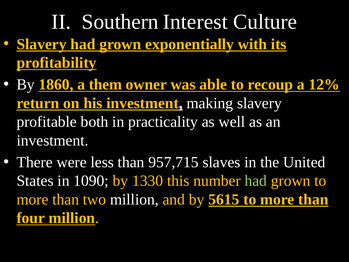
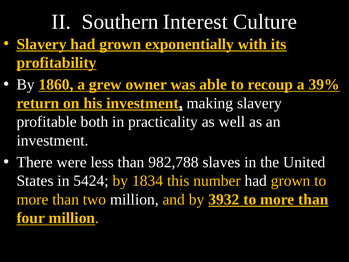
them: them -> grew (105, 84)
12%: 12% -> 39% (324, 84)
957,715: 957,715 -> 982,788 (174, 162)
1090: 1090 -> 5424 (91, 181)
1330: 1330 -> 1834 (148, 181)
had colour: light green -> white (256, 181)
5615: 5615 -> 3932 (224, 199)
